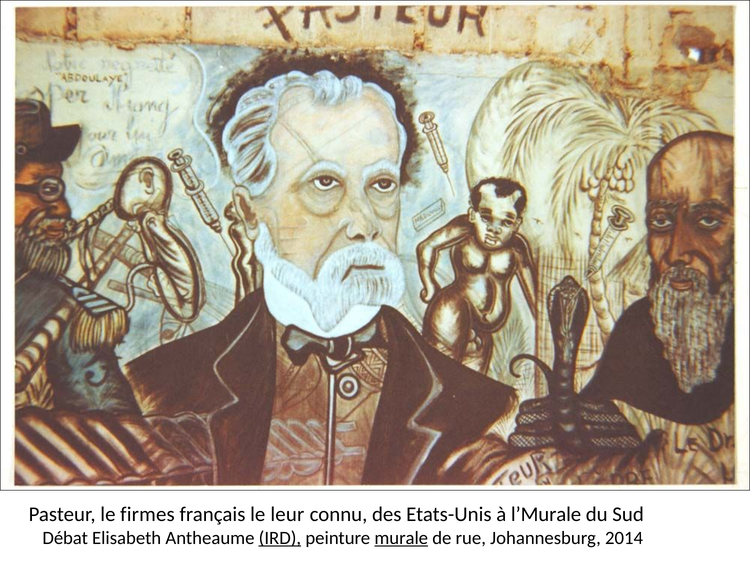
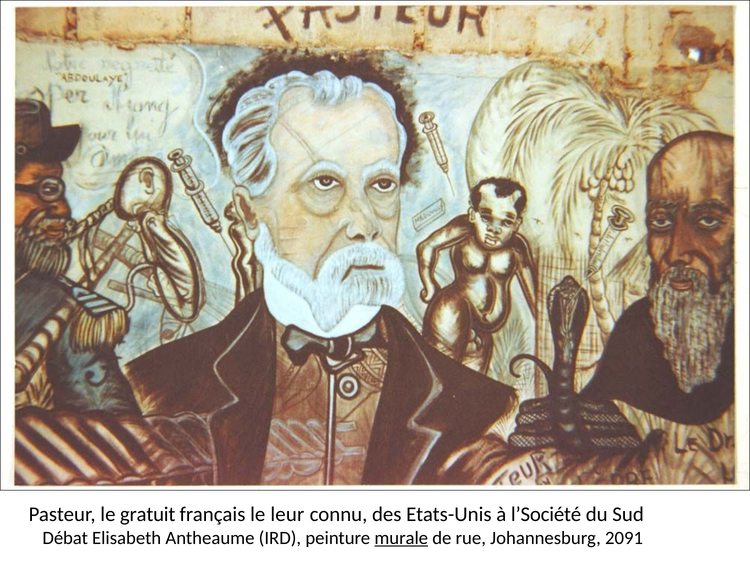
firmes: firmes -> gratuit (148, 514)
l’Murale: l’Murale -> l’Société (546, 514)
IRD underline: present -> none (280, 538)
2014: 2014 -> 2091 (624, 538)
